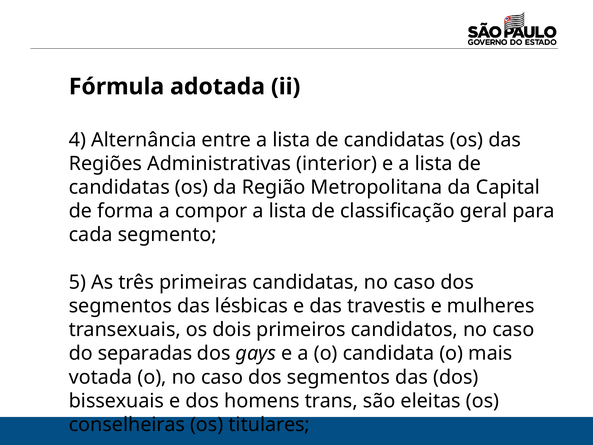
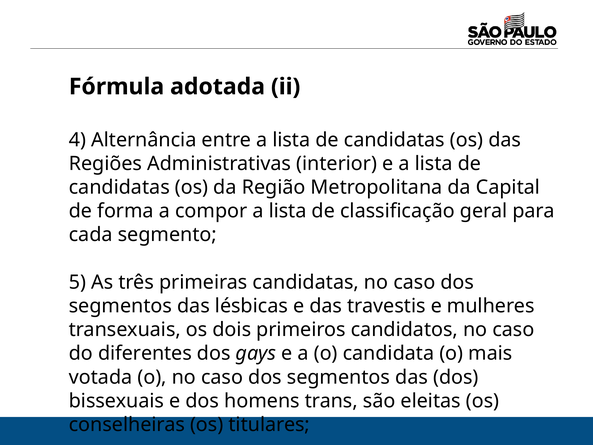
separadas: separadas -> diferentes (145, 353)
